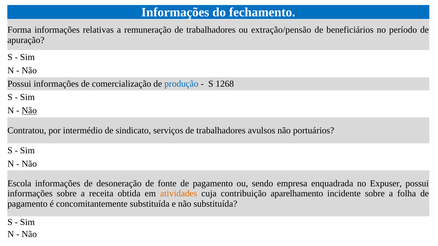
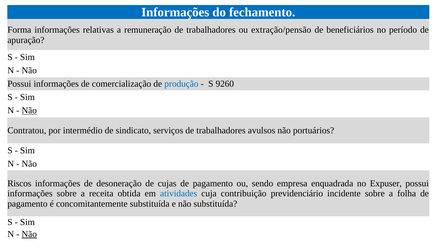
1268: 1268 -> 9260 (225, 84)
Escola: Escola -> Riscos (19, 184)
fonte: fonte -> cujas (167, 184)
atividades colour: orange -> blue (179, 194)
aparelhamento: aparelhamento -> previdenciário (297, 194)
Não underline: none -> present (29, 234)
